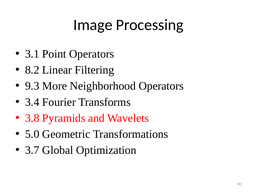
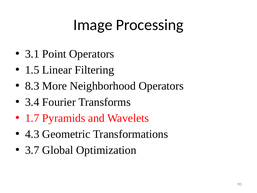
8.2: 8.2 -> 1.5 (32, 70)
9.3: 9.3 -> 8.3 (32, 86)
3.8: 3.8 -> 1.7 (32, 118)
5.0: 5.0 -> 4.3 (32, 134)
